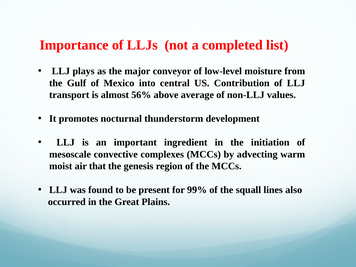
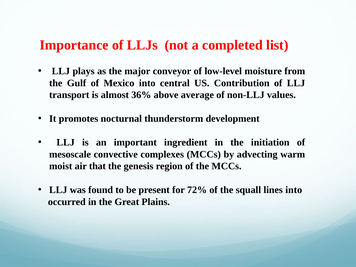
56%: 56% -> 36% (141, 95)
99%: 99% -> 72% (197, 190)
lines also: also -> into (294, 190)
